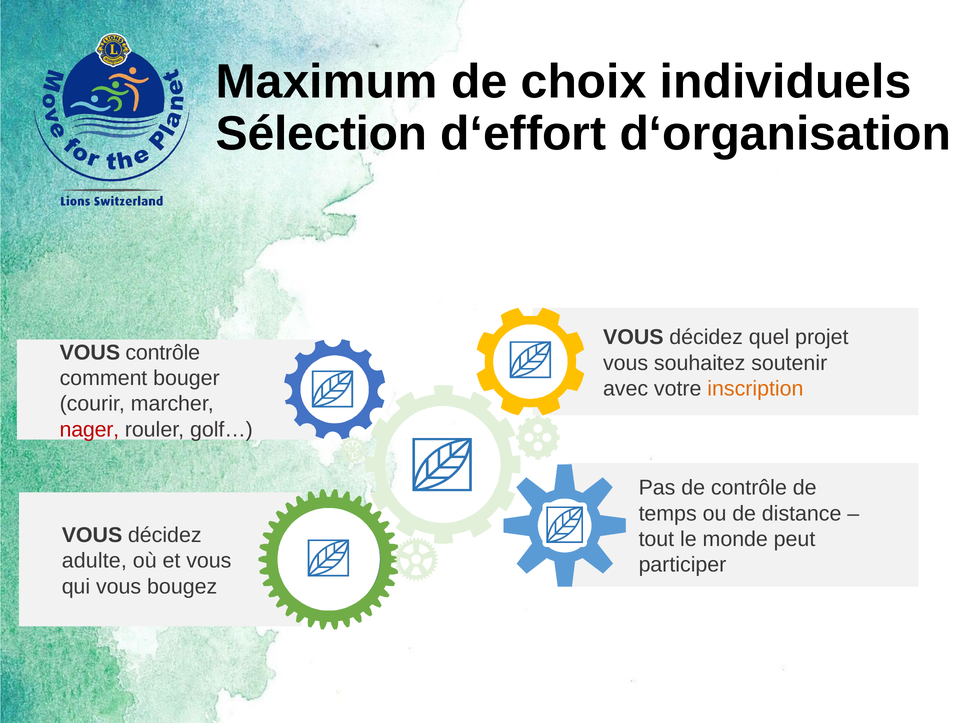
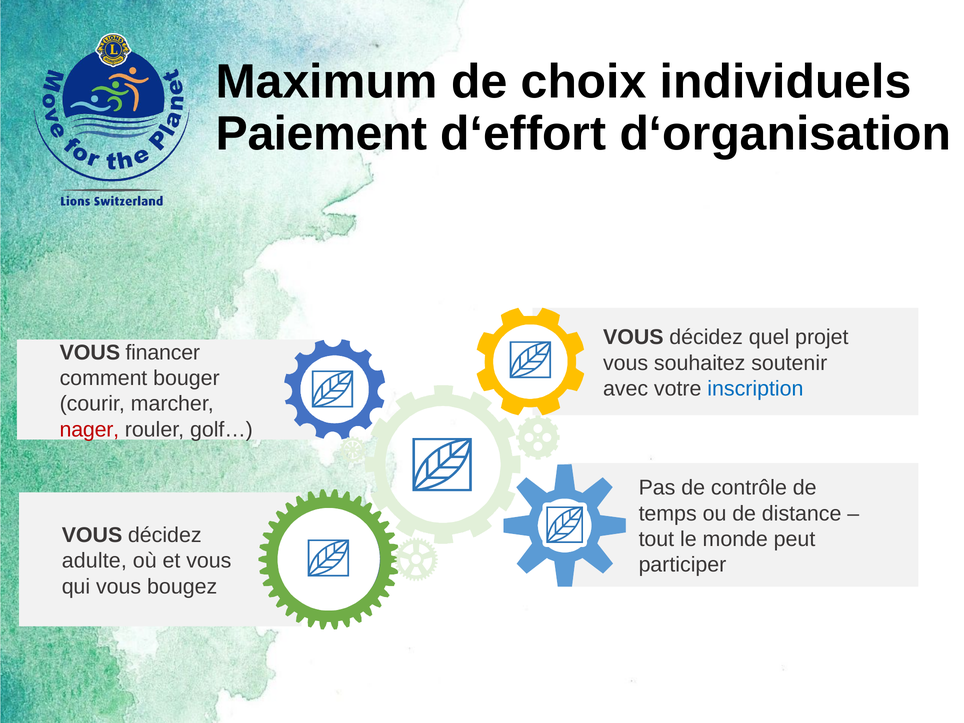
Sélection: Sélection -> Paiement (322, 134)
VOUS contrôle: contrôle -> financer (163, 353)
inscription colour: orange -> blue (755, 389)
